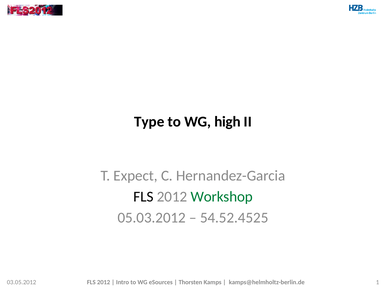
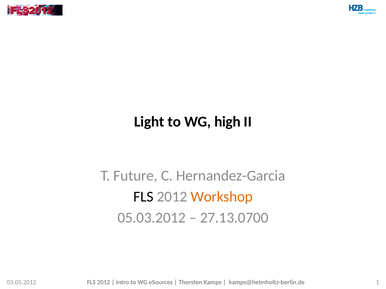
Type: Type -> Light (149, 122)
Expect: Expect -> Future (136, 176)
Workshop colour: green -> orange (222, 197)
54.52.4525: 54.52.4525 -> 27.13.0700 (234, 218)
